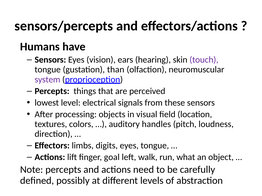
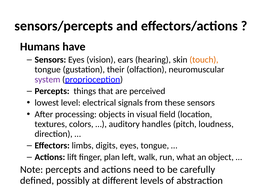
touch colour: purple -> orange (204, 60)
than: than -> their (116, 70)
goal: goal -> plan (112, 157)
